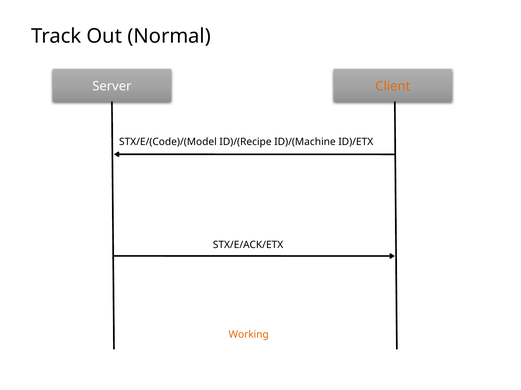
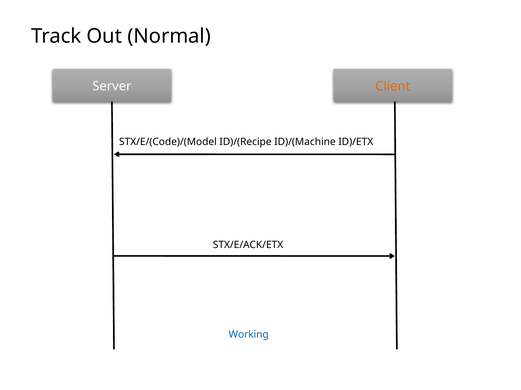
Working colour: orange -> blue (249, 335)
